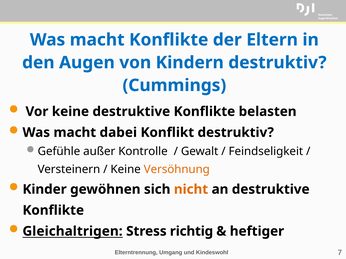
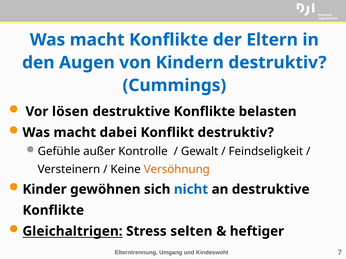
Vor keine: keine -> lösen (70, 112)
nicht colour: orange -> blue (191, 190)
richtig: richtig -> selten (191, 232)
